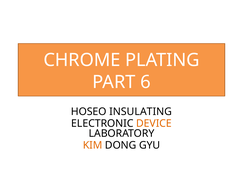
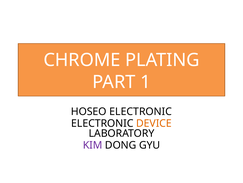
6: 6 -> 1 (145, 82)
HOSEO INSULATING: INSULATING -> ELECTRONIC (141, 111)
KIM colour: orange -> purple (93, 145)
